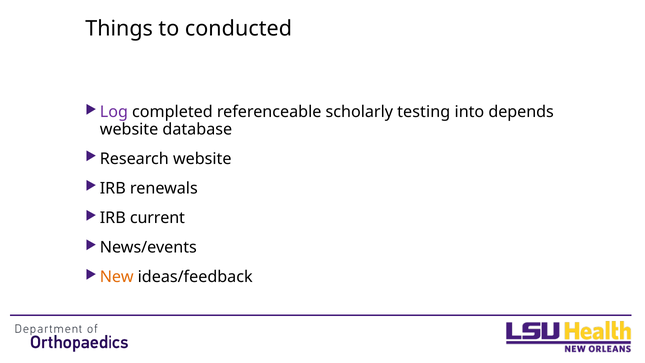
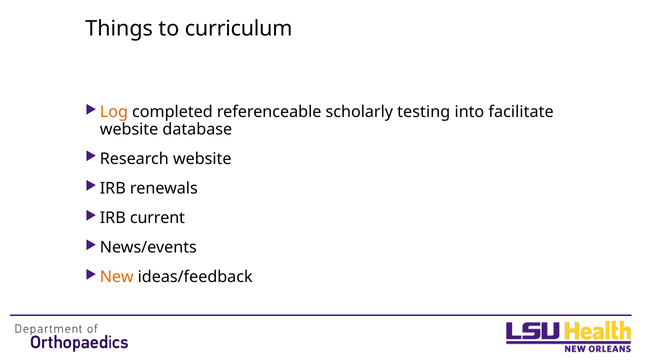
conducted: conducted -> curriculum (239, 28)
Log colour: purple -> orange (114, 112)
depends: depends -> facilitate (521, 112)
